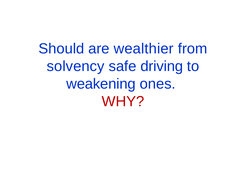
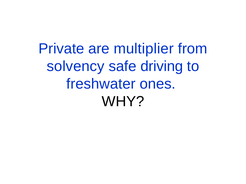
Should: Should -> Private (61, 49)
wealthier: wealthier -> multiplier (144, 49)
weakening: weakening -> freshwater (101, 84)
WHY colour: red -> black (123, 102)
